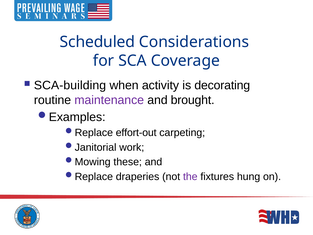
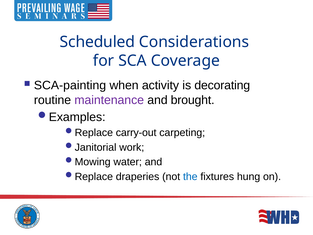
SCA-building: SCA-building -> SCA-painting (70, 85)
effort-out: effort-out -> carry-out (136, 133)
these: these -> water (128, 162)
the colour: purple -> blue (190, 176)
